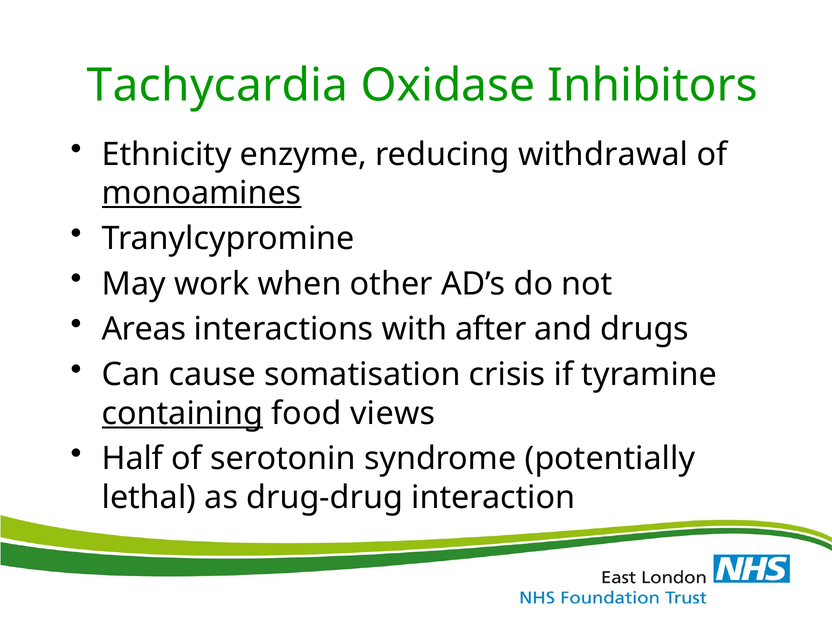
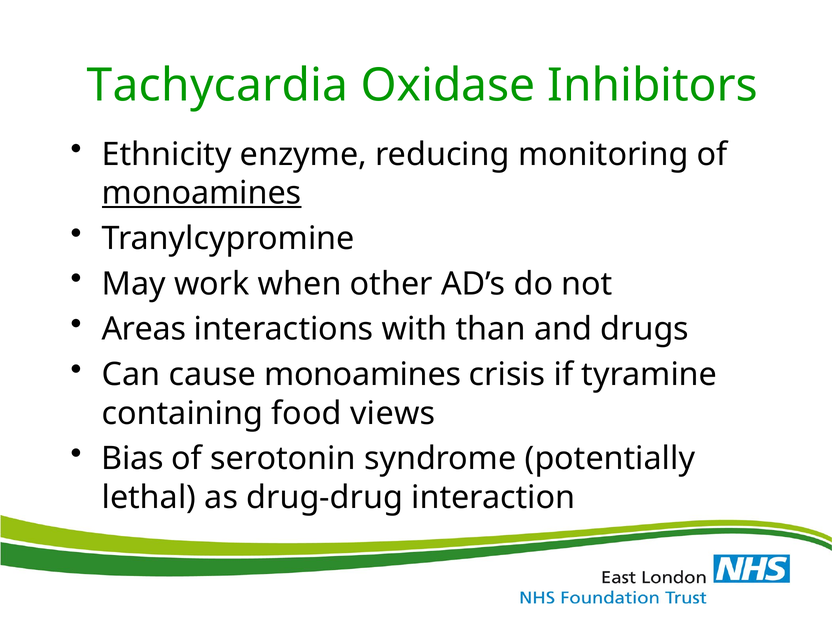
withdrawal: withdrawal -> monitoring (603, 154)
after: after -> than (491, 329)
cause somatisation: somatisation -> monoamines (363, 375)
containing underline: present -> none (182, 413)
Half: Half -> Bias (133, 459)
